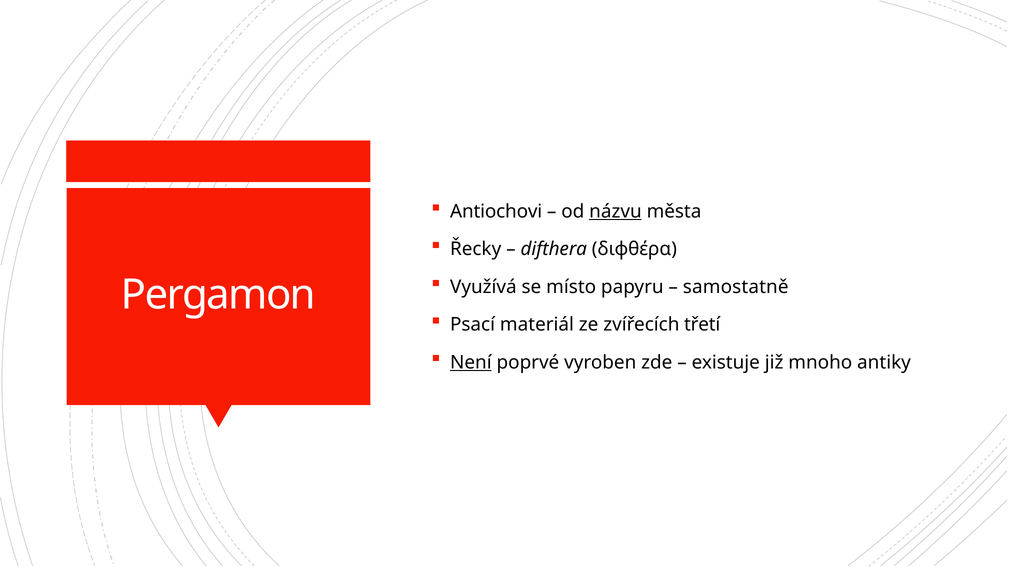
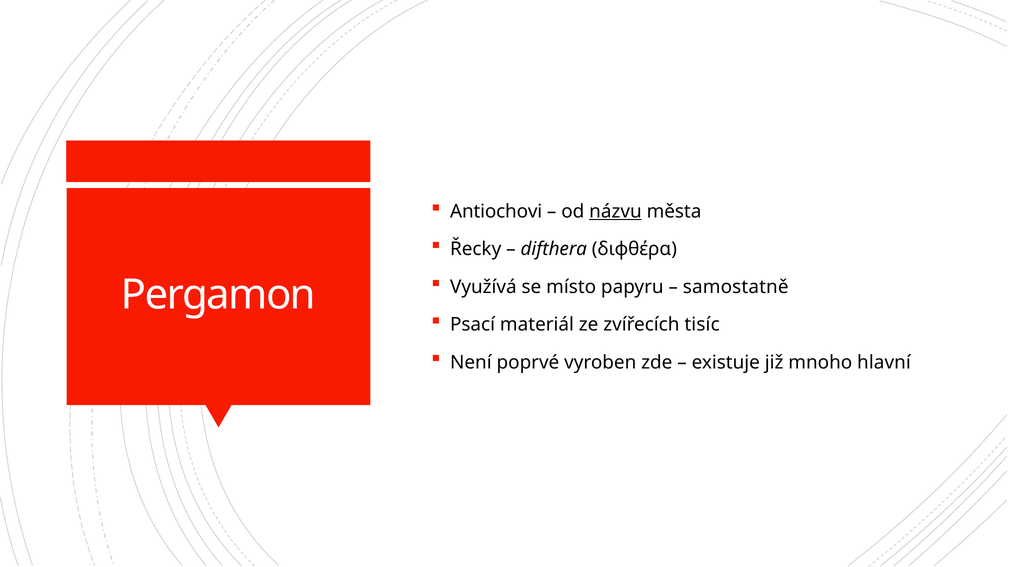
třetí: třetí -> tisíc (702, 325)
Není underline: present -> none (471, 363)
antiky: antiky -> hlavní (884, 363)
